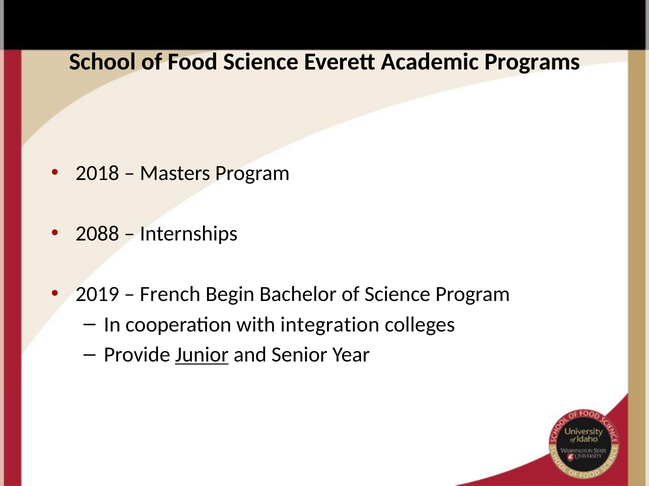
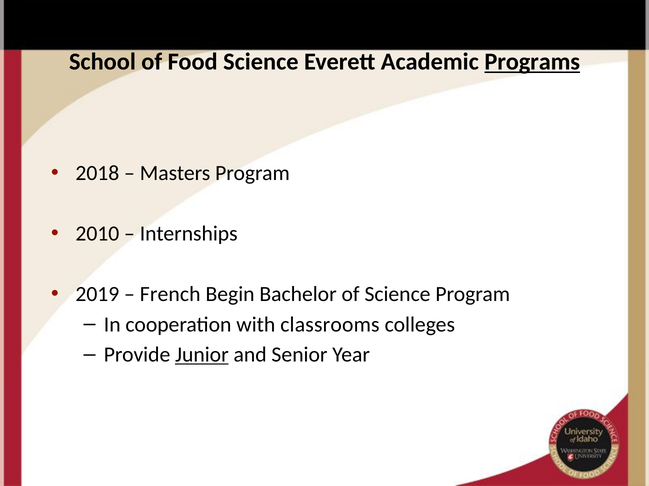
Programs underline: none -> present (532, 62)
2088: 2088 -> 2010 (97, 234)
integration: integration -> classrooms (330, 325)
